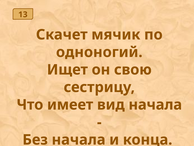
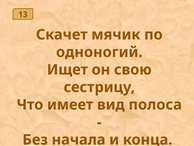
вид начала: начала -> полоса (155, 104)
